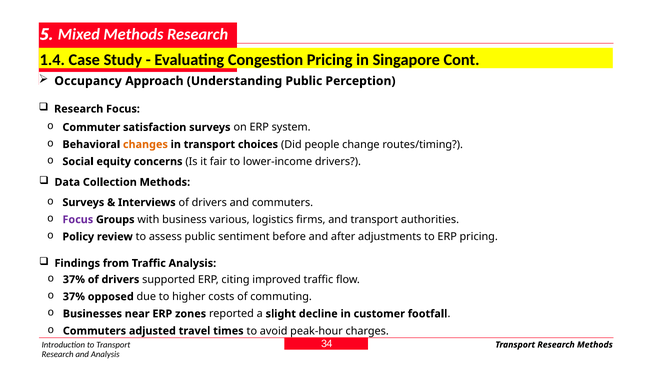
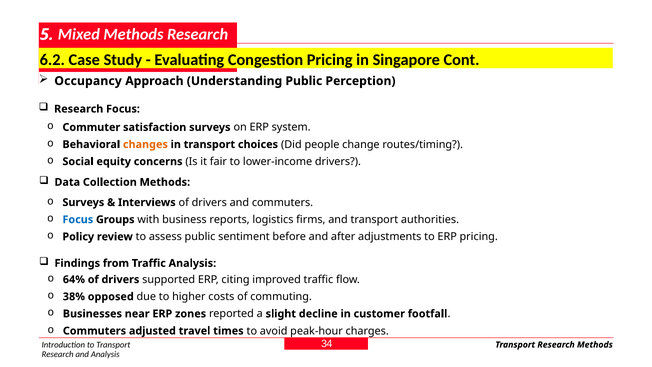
1.4: 1.4 -> 6.2 (52, 60)
Focus colour: purple -> blue (78, 219)
various: various -> reports (230, 219)
37%: 37% -> 64% (74, 279)
37%: 37% -> 38% (74, 296)
